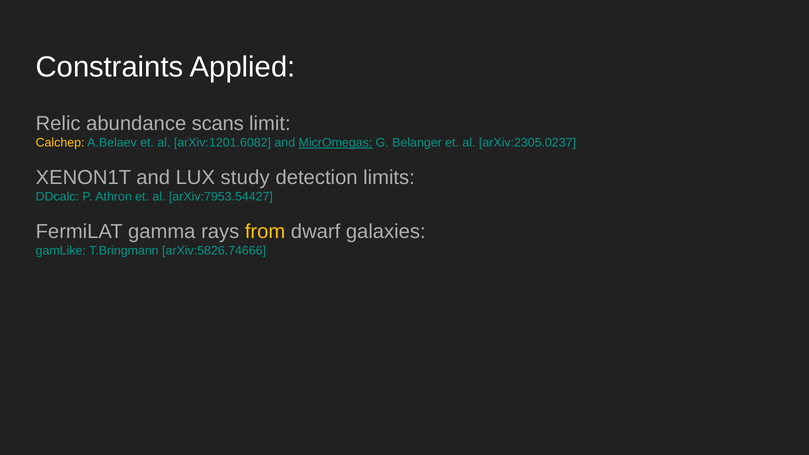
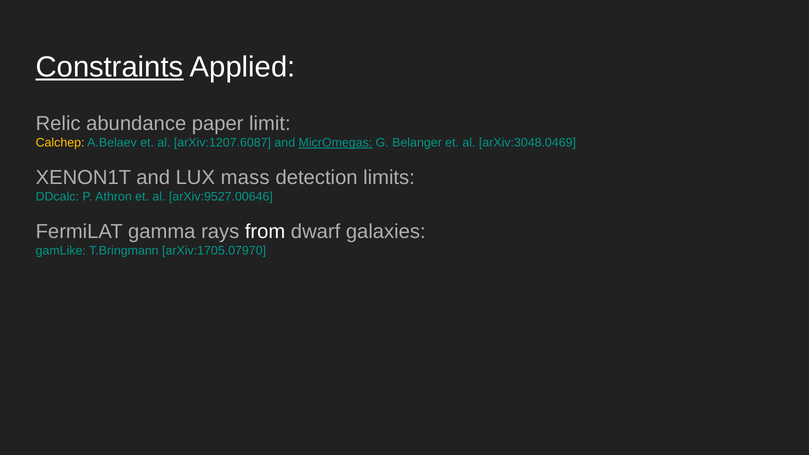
Constraints underline: none -> present (110, 67)
scans: scans -> paper (218, 124)
arXiv:1201.6082: arXiv:1201.6082 -> arXiv:1207.6087 (222, 143)
arXiv:2305.0237: arXiv:2305.0237 -> arXiv:3048.0469 (527, 143)
study: study -> mass (245, 178)
arXiv:7953.54427: arXiv:7953.54427 -> arXiv:9527.00646 (221, 197)
from colour: yellow -> white (265, 232)
arXiv:5826.74666: arXiv:5826.74666 -> arXiv:1705.07970 (214, 251)
